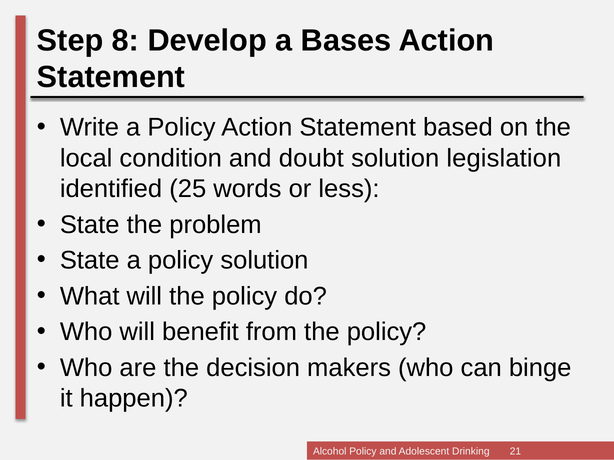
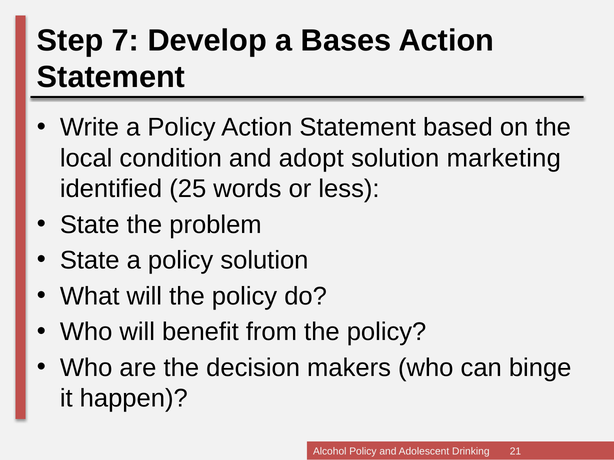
8: 8 -> 7 (125, 41)
doubt: doubt -> adopt (311, 158)
legislation: legislation -> marketing (504, 158)
